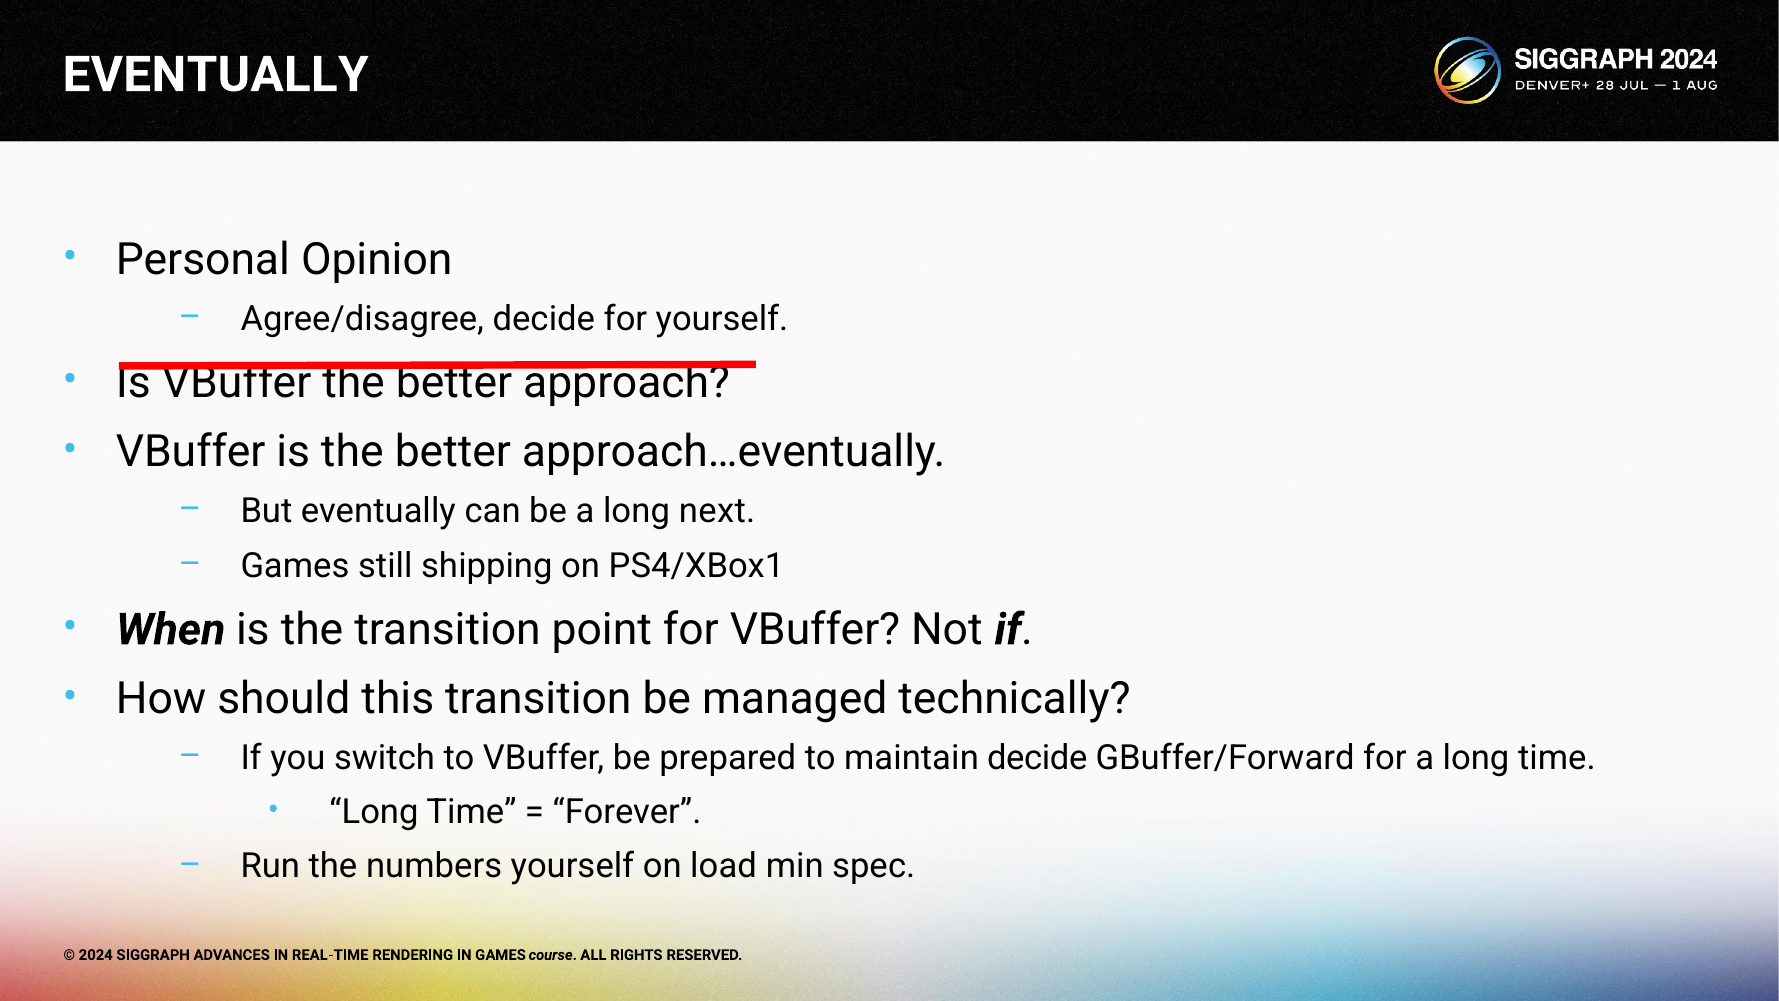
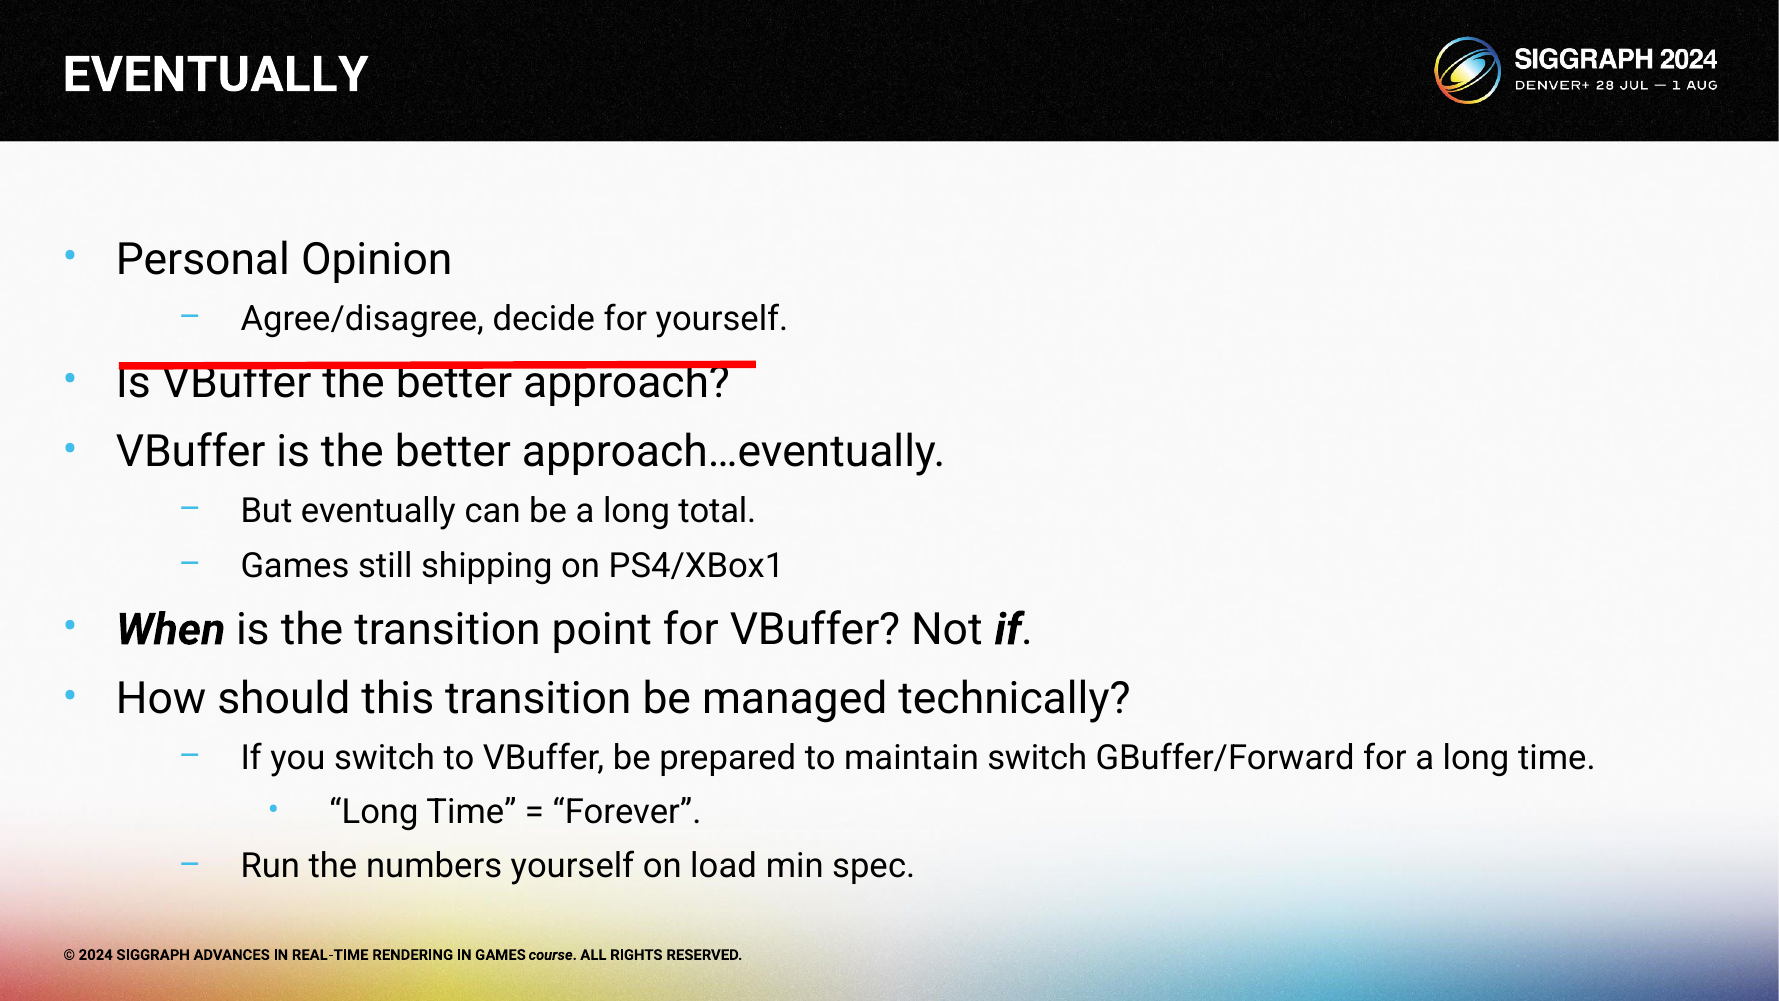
next: next -> total (717, 511)
maintain decide: decide -> switch (1037, 758)
